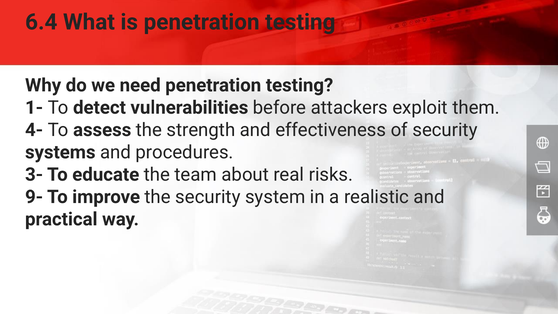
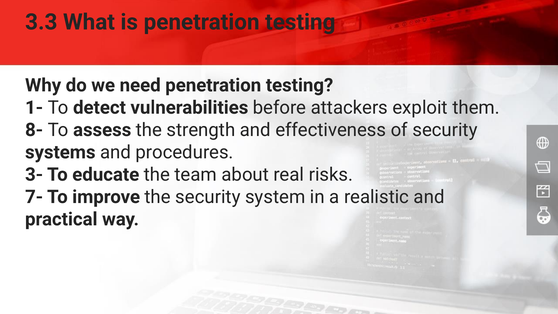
6.4: 6.4 -> 3.3 (41, 22)
4-: 4- -> 8- (34, 130)
9-: 9- -> 7- (34, 197)
